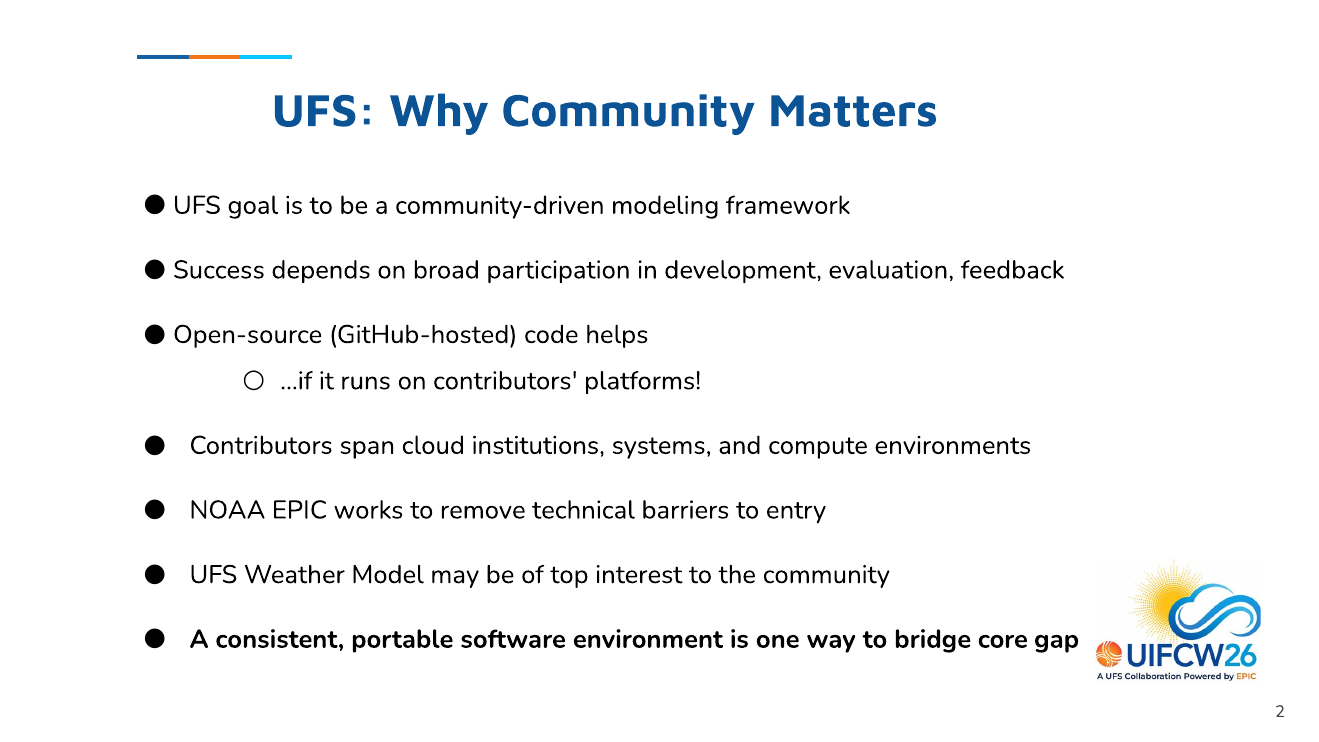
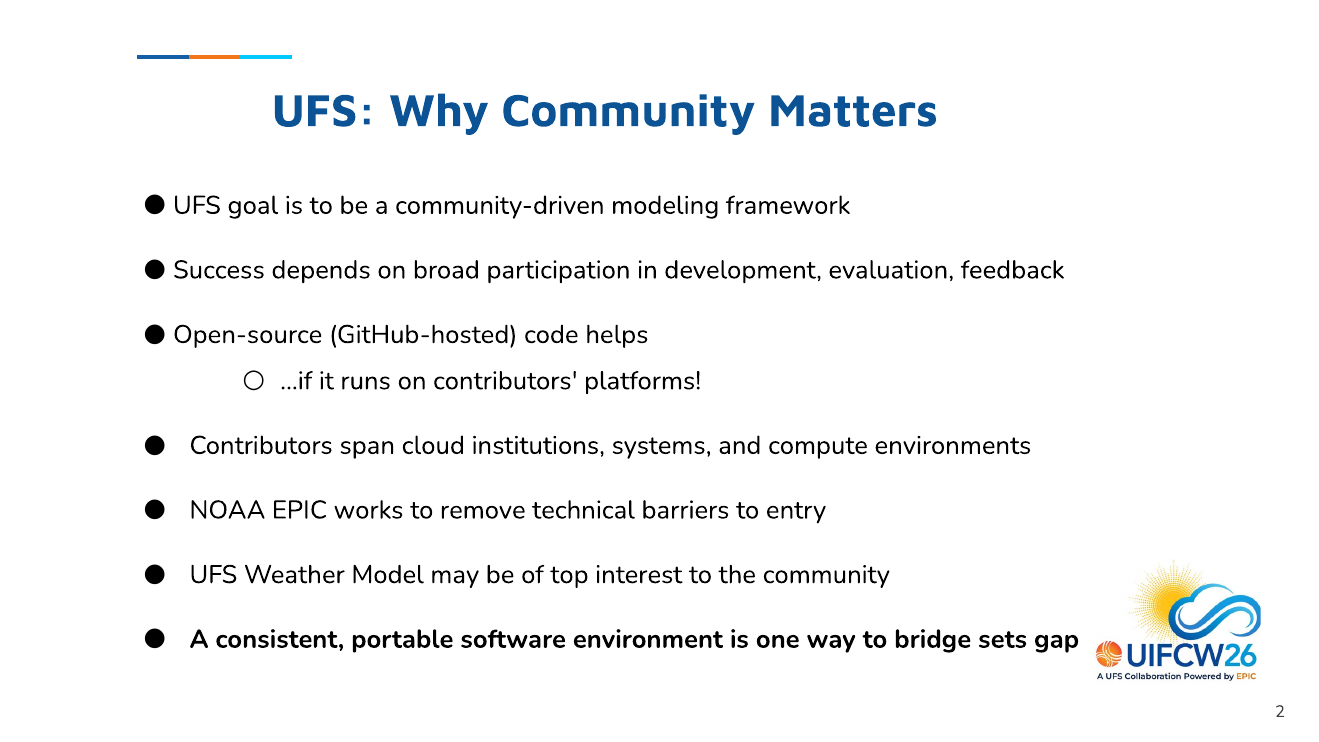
core: core -> sets (1003, 639)
